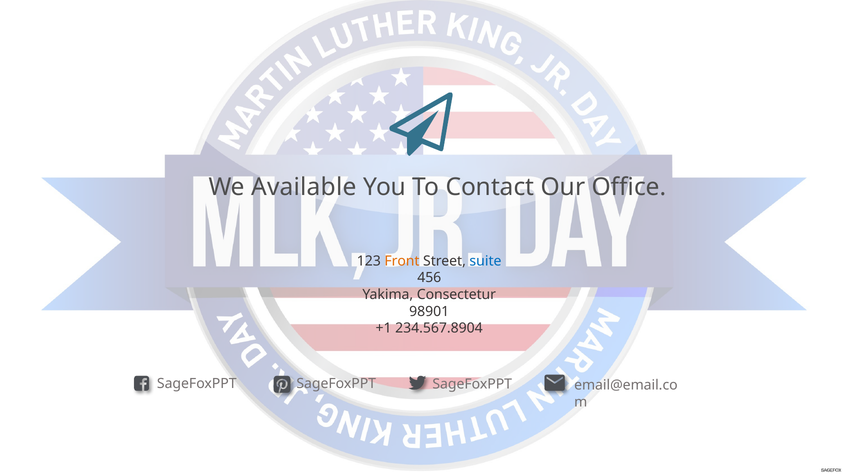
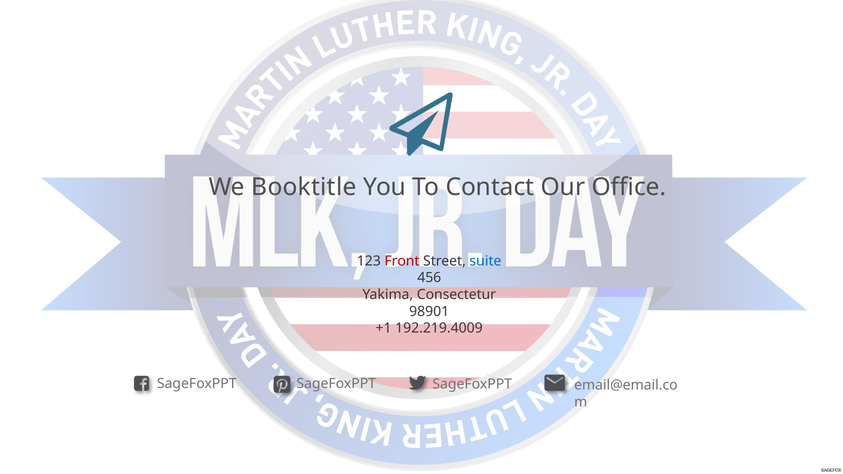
Available: Available -> Booktitle (304, 187)
Front colour: orange -> red (402, 261)
234.567.8904: 234.567.8904 -> 192.219.4009 (439, 328)
